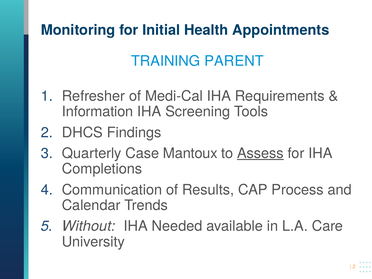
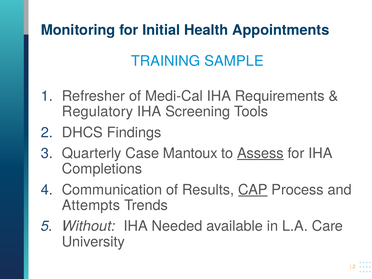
PARENT: PARENT -> SAMPLE (234, 61)
Information: Information -> Regulatory (98, 112)
CAP underline: none -> present (253, 190)
Calendar: Calendar -> Attempts (91, 205)
